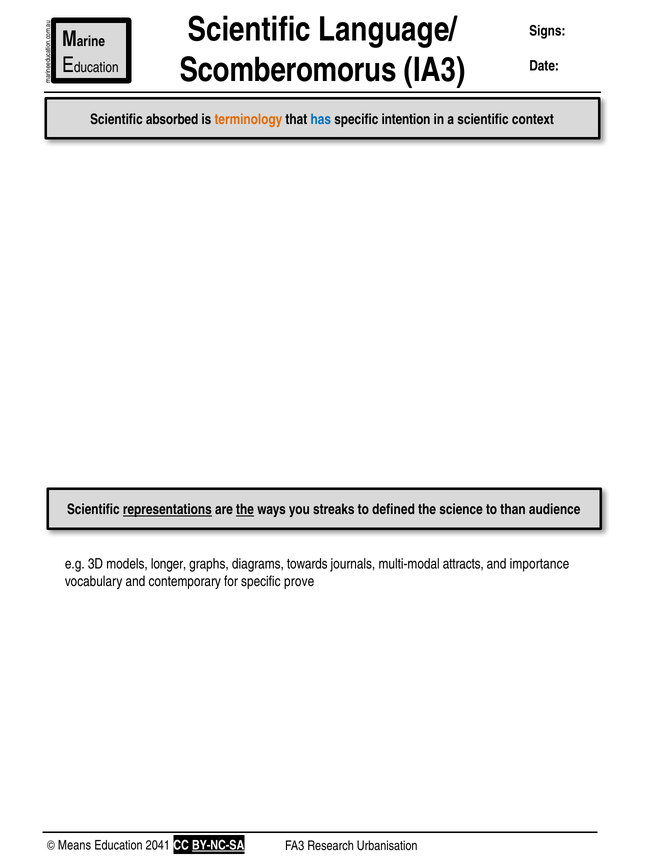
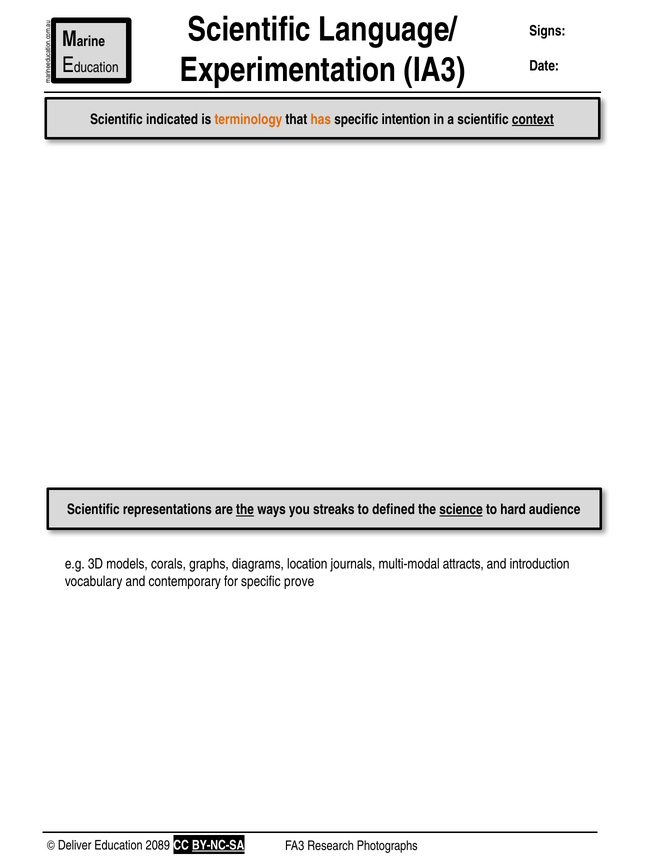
Scomberomorus: Scomberomorus -> Experimentation (288, 70)
absorbed: absorbed -> indicated (172, 119)
has colour: blue -> orange (321, 119)
context underline: none -> present (533, 119)
representations underline: present -> none (167, 510)
science underline: none -> present (461, 510)
than: than -> hard (513, 510)
longer: longer -> corals (169, 564)
towards: towards -> location (307, 564)
importance: importance -> introduction (540, 564)
Means: Means -> Deliver (75, 845)
2041: 2041 -> 2089 (158, 845)
Urbanisation: Urbanisation -> Photographs (387, 846)
